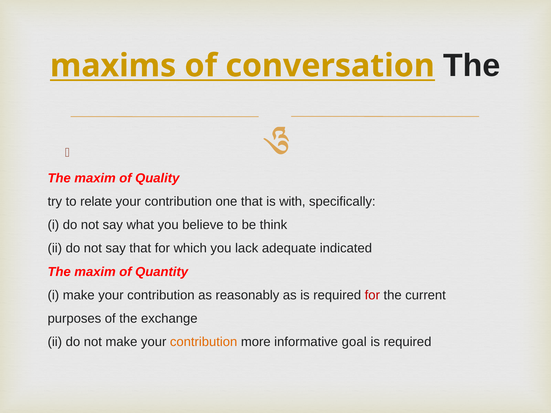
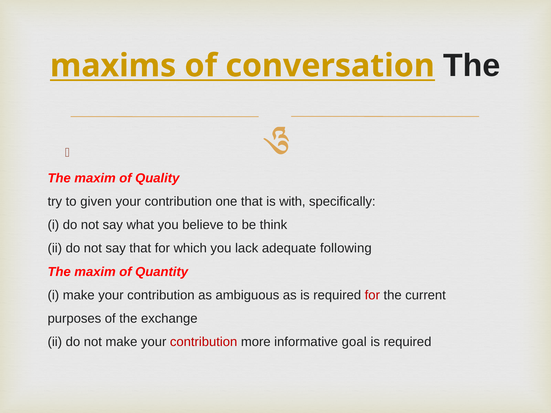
relate: relate -> given (96, 202)
indicated: indicated -> following (346, 248)
reasonably: reasonably -> ambiguous (247, 295)
contribution colour: orange -> red (204, 342)
